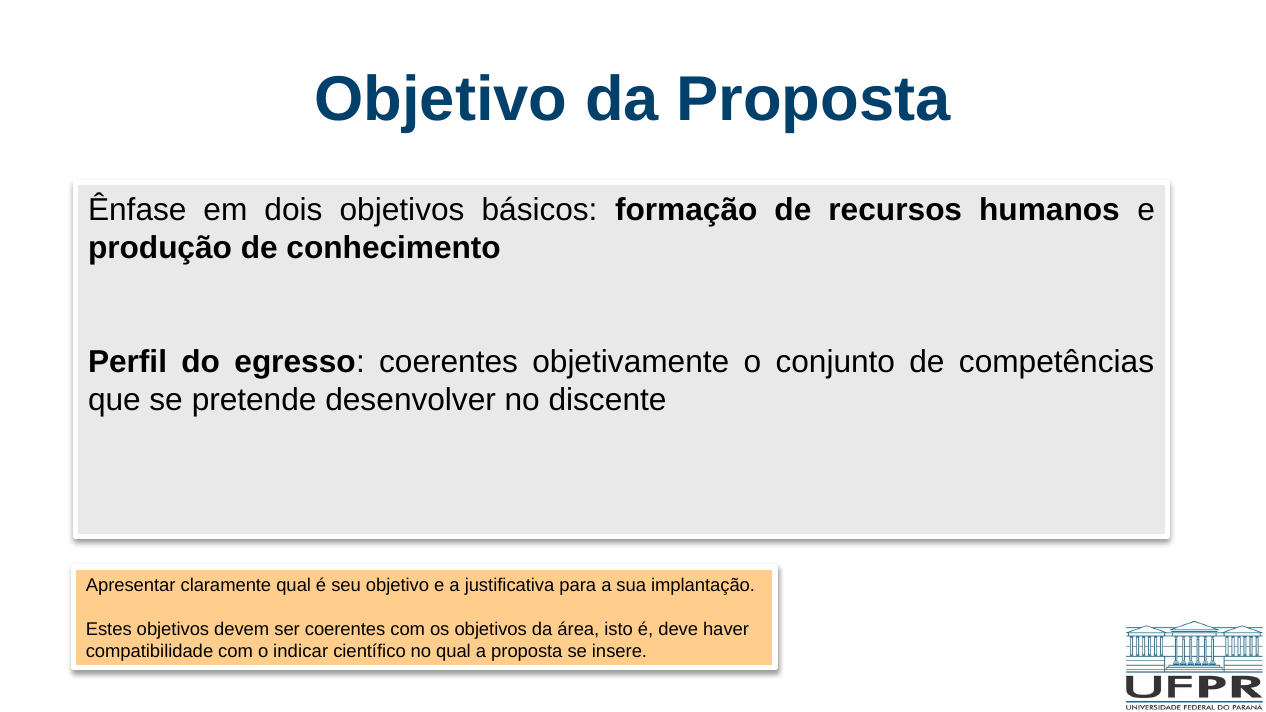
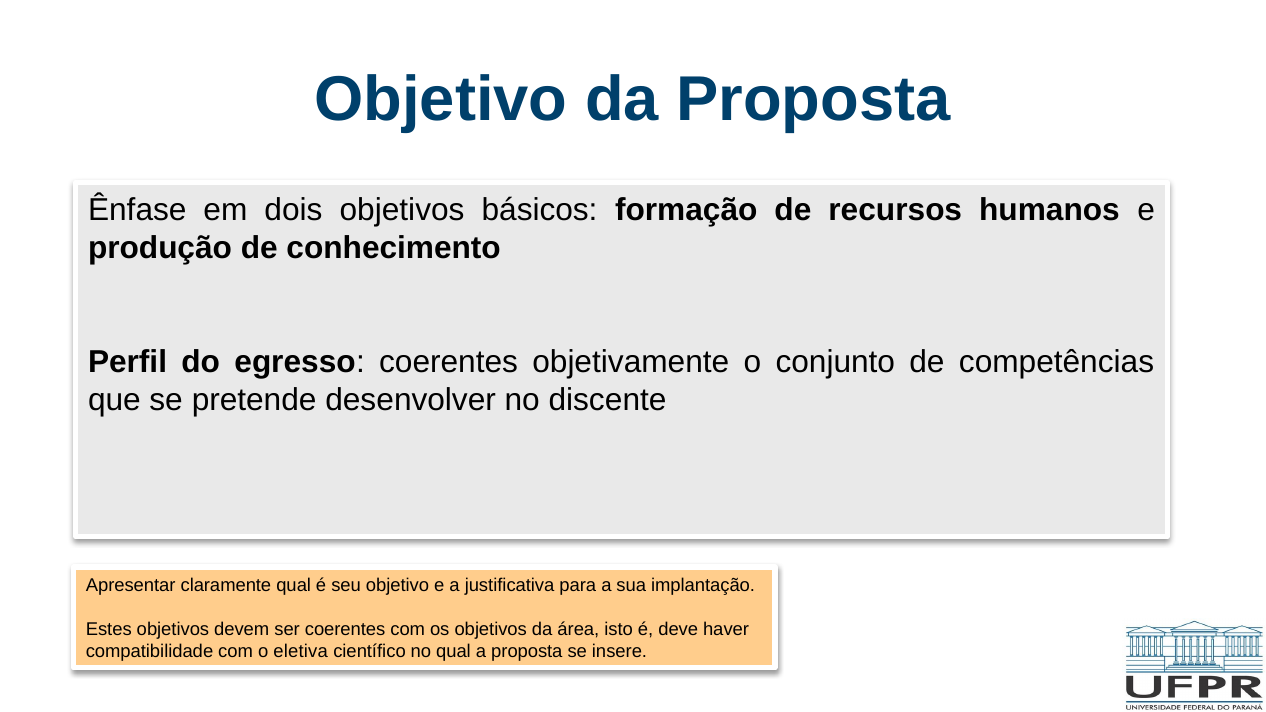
indicar: indicar -> eletiva (301, 652)
